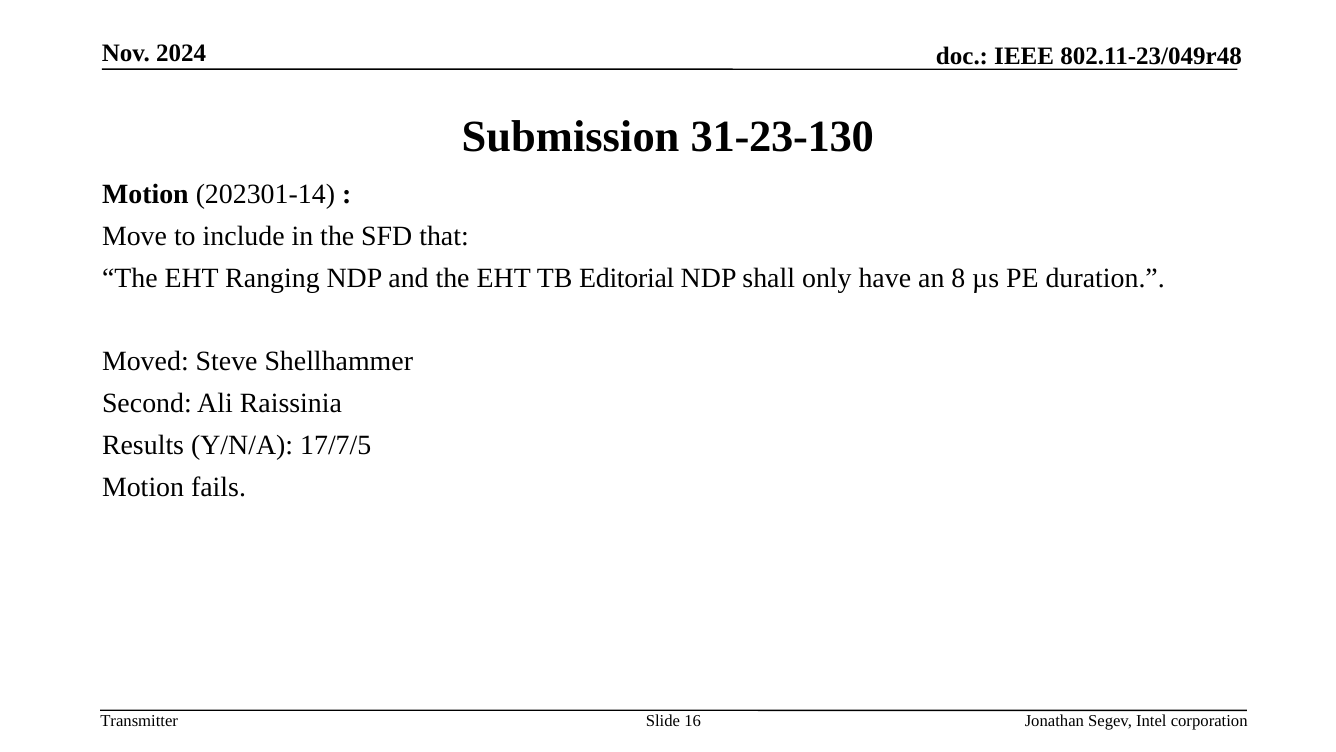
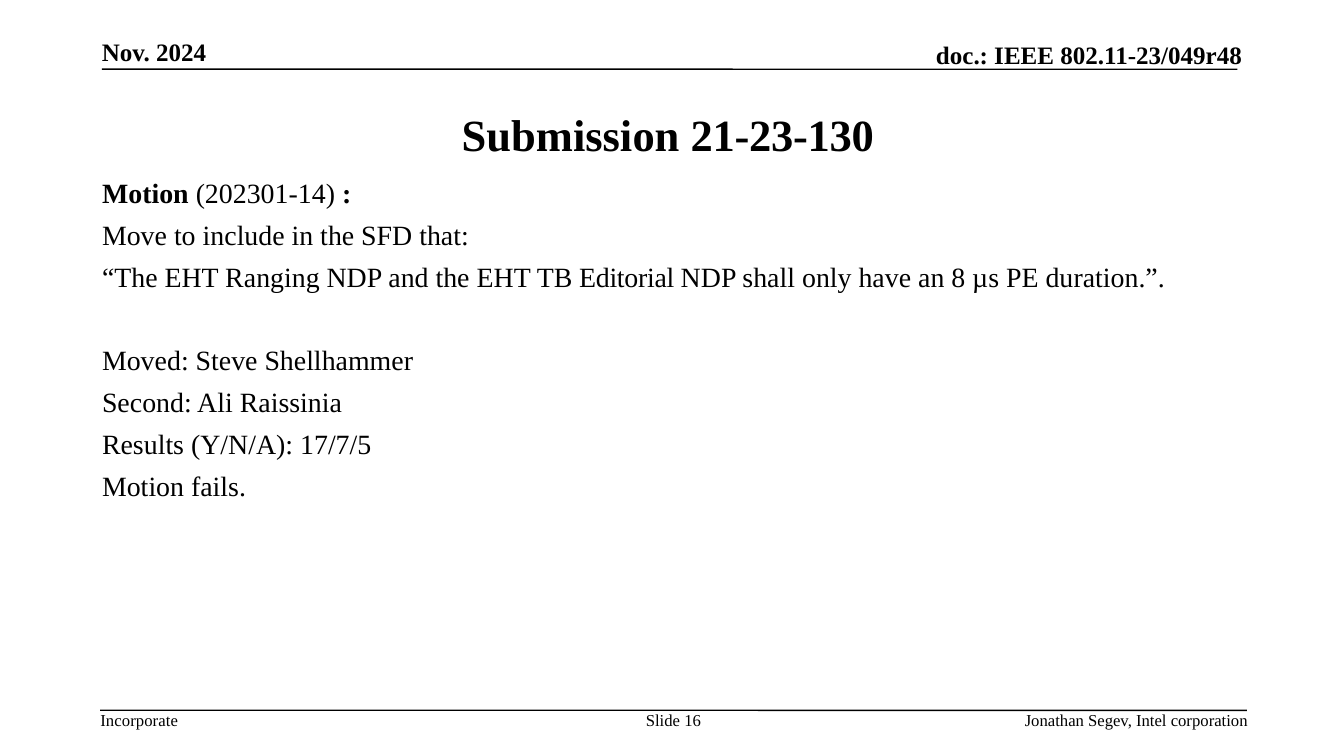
31-23-130: 31-23-130 -> 21-23-130 (782, 137)
Transmitter: Transmitter -> Incorporate (139, 721)
